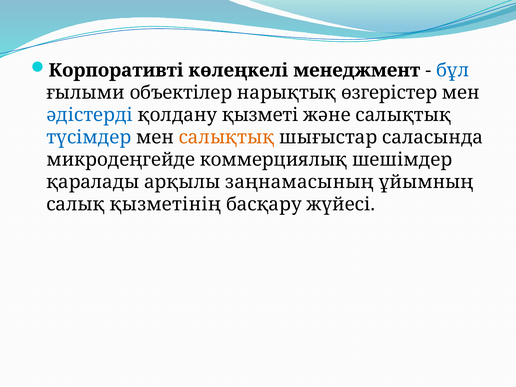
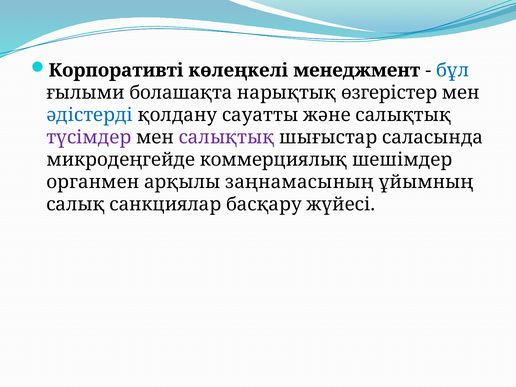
объектілер: объектілер -> болашақта (181, 93)
қызметі: қызметі -> сауатты (260, 115)
түсімдер colour: blue -> purple (89, 137)
салықтық colour: orange -> purple (227, 137)
қаралады: қаралады -> органмен (93, 182)
қызметінің: қызметінің -> санкциялар (165, 204)
